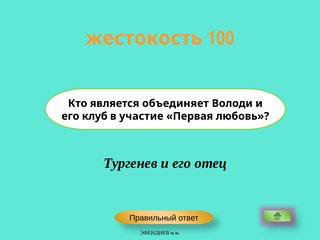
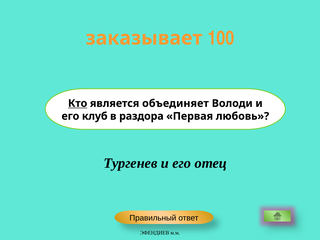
жестокость: жестокость -> заказывает (144, 38)
Кто underline: none -> present (78, 103)
участие: участие -> раздора (141, 116)
